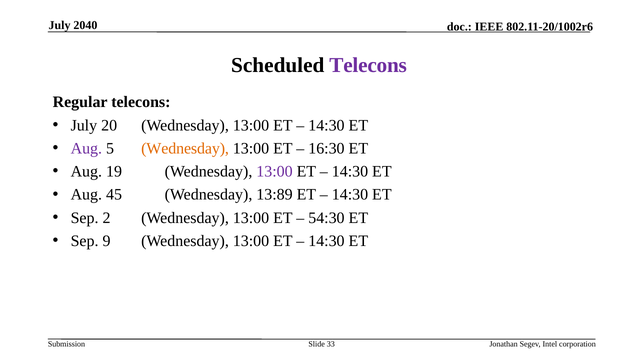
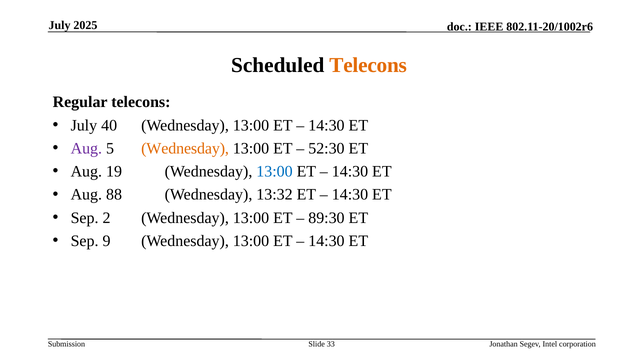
2040: 2040 -> 2025 (85, 25)
Telecons colour: purple -> orange (368, 65)
20: 20 -> 40 (109, 125)
16:30: 16:30 -> 52:30 (326, 148)
13:00 colour: purple -> blue (275, 171)
45: 45 -> 88 (114, 195)
13:89: 13:89 -> 13:32 (275, 195)
54:30: 54:30 -> 89:30 (326, 218)
